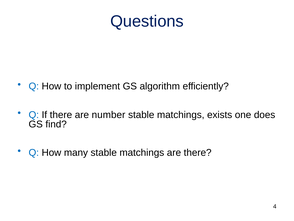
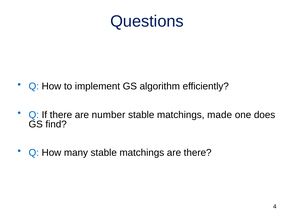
exists: exists -> made (220, 115)
